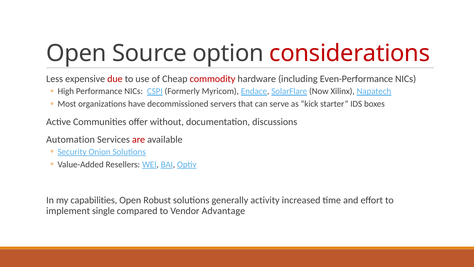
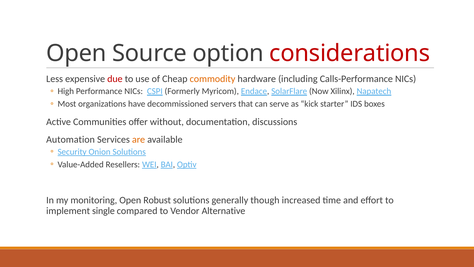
commodity colour: red -> orange (213, 79)
Even-Performance: Even-Performance -> Calls-Performance (356, 79)
are colour: red -> orange (139, 139)
capabilities: capabilities -> monitoring (94, 200)
activity: activity -> though (265, 200)
Advantage: Advantage -> Alternative (223, 211)
